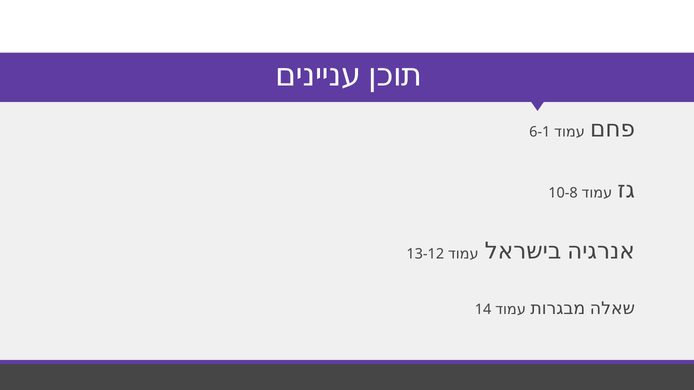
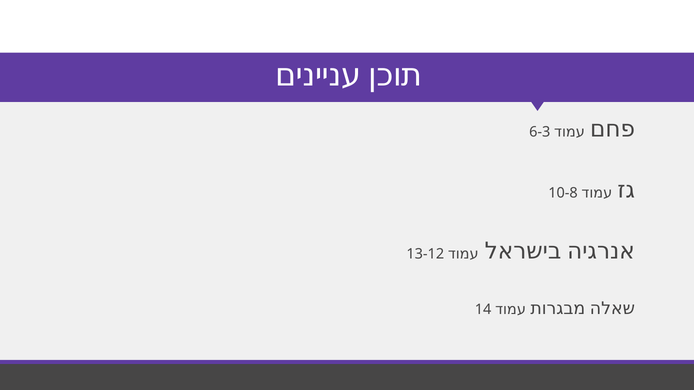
6-1: 6-1 -> 6-3 (540, 132)
